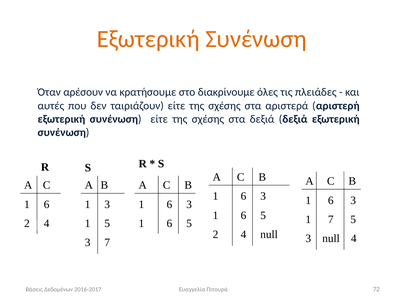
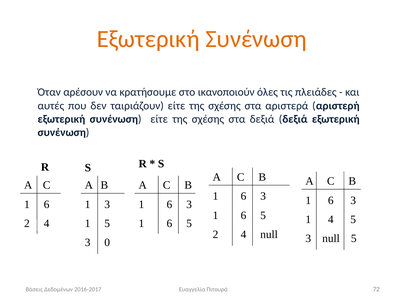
διακρίνουμε: διακρίνουμε -> ικανοποιούν (226, 92)
1 7: 7 -> 4 (331, 219)
null 4: 4 -> 5 (354, 238)
3 7: 7 -> 0 (107, 243)
